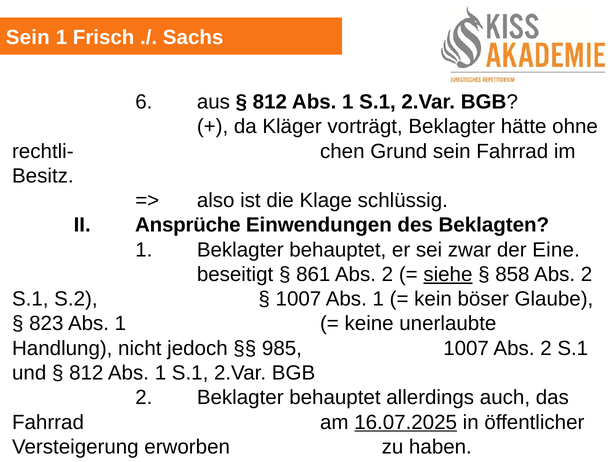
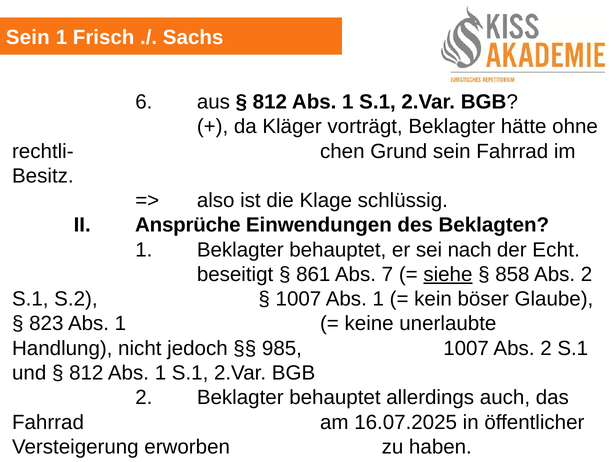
sei zwar: zwar -> nach (470, 250)
Eine: Eine -> Echt (556, 250)
861 Abs 2: 2 -> 7 (387, 274)
16.07.2025 underline: present -> none (406, 422)
